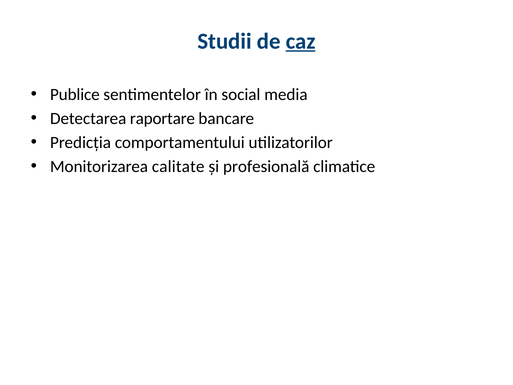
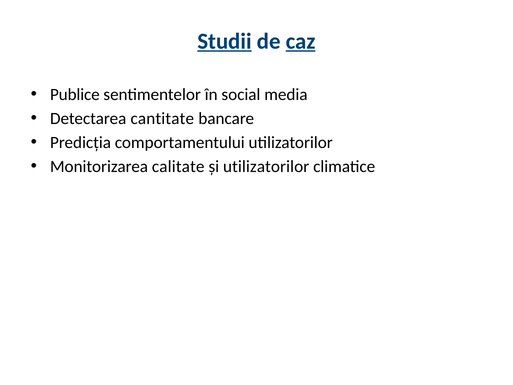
Studii underline: none -> present (225, 41)
raportare: raportare -> cantitate (162, 118)
și profesională: profesională -> utilizatorilor (266, 166)
